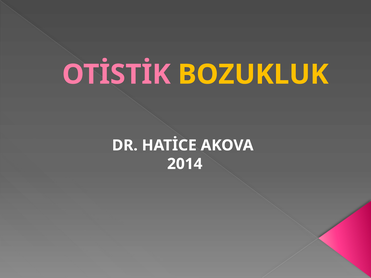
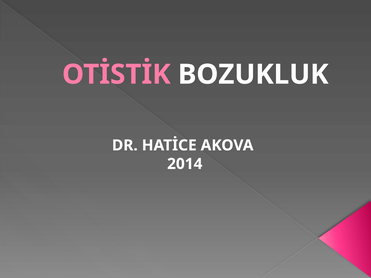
BOZUKLUK colour: yellow -> white (253, 75)
